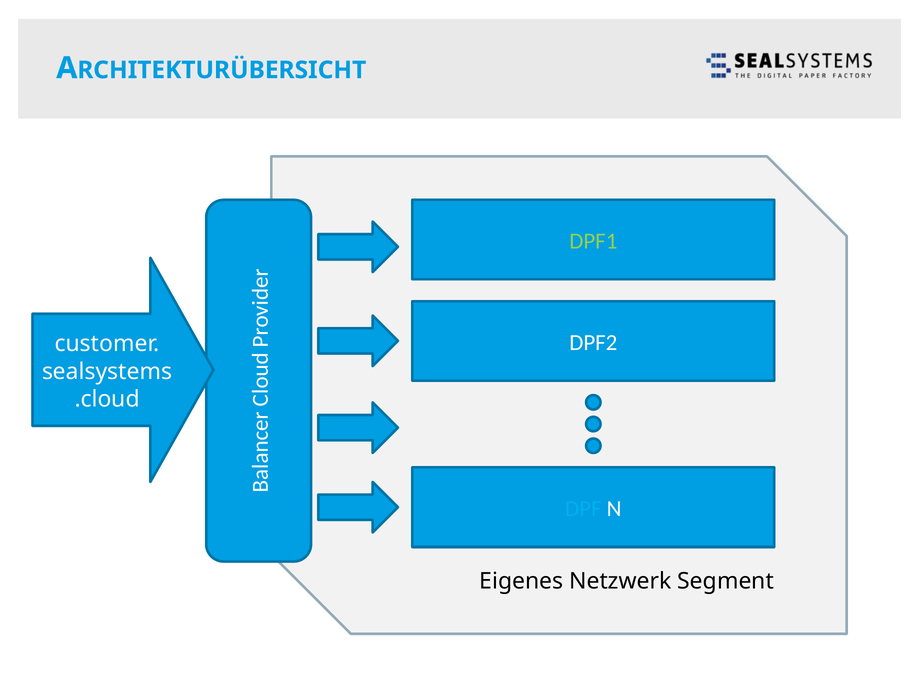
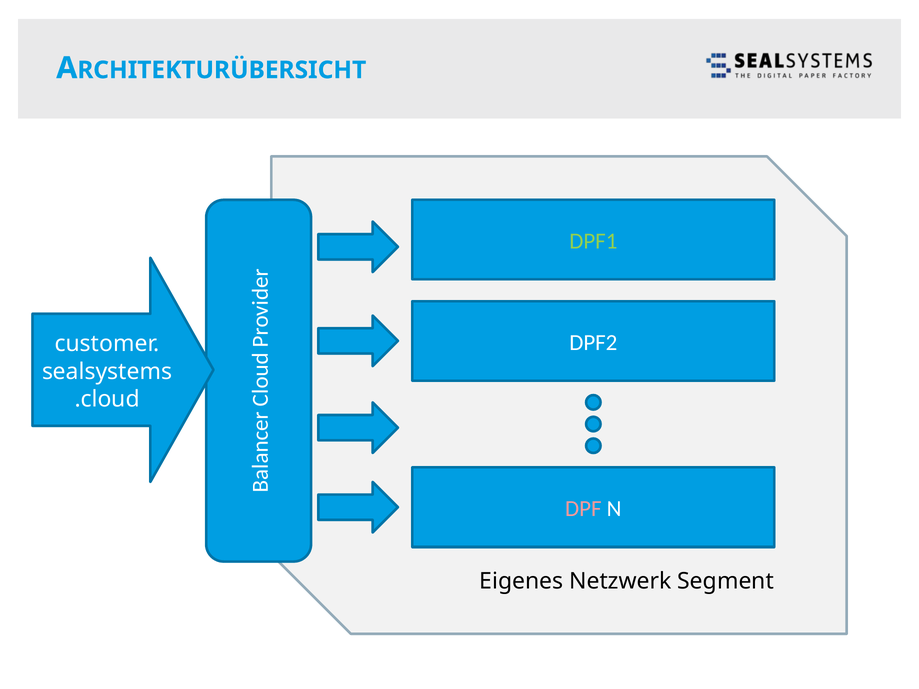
DPF colour: light blue -> pink (583, 509)
